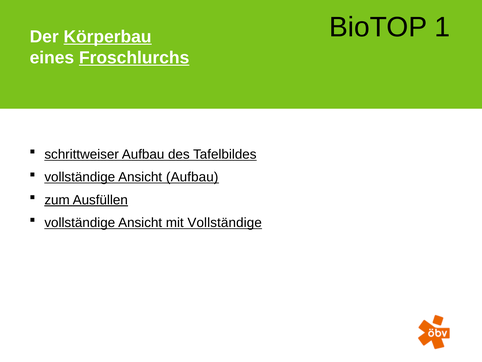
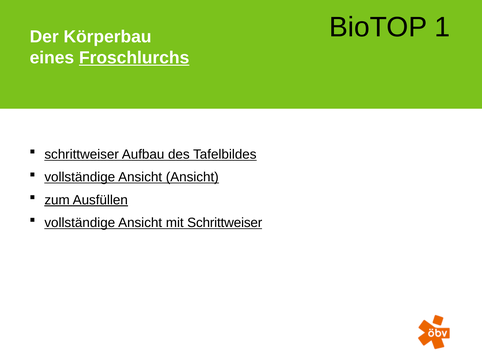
Körperbau underline: present -> none (108, 37)
Ansicht Aufbau: Aufbau -> Ansicht (192, 177)
mit Vollständige: Vollständige -> Schrittweiser (225, 222)
